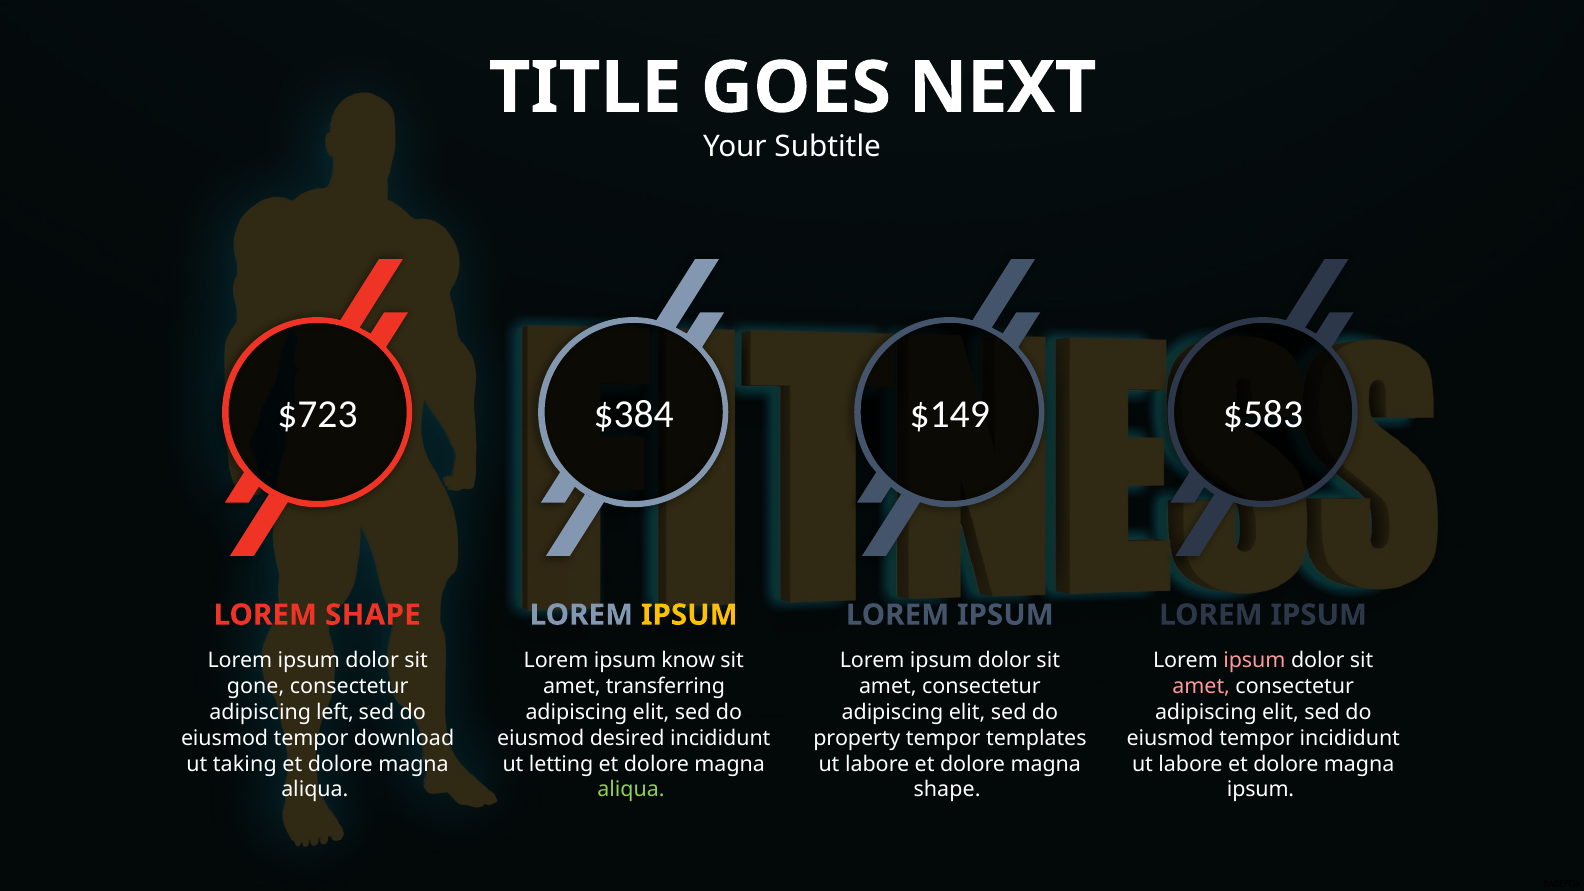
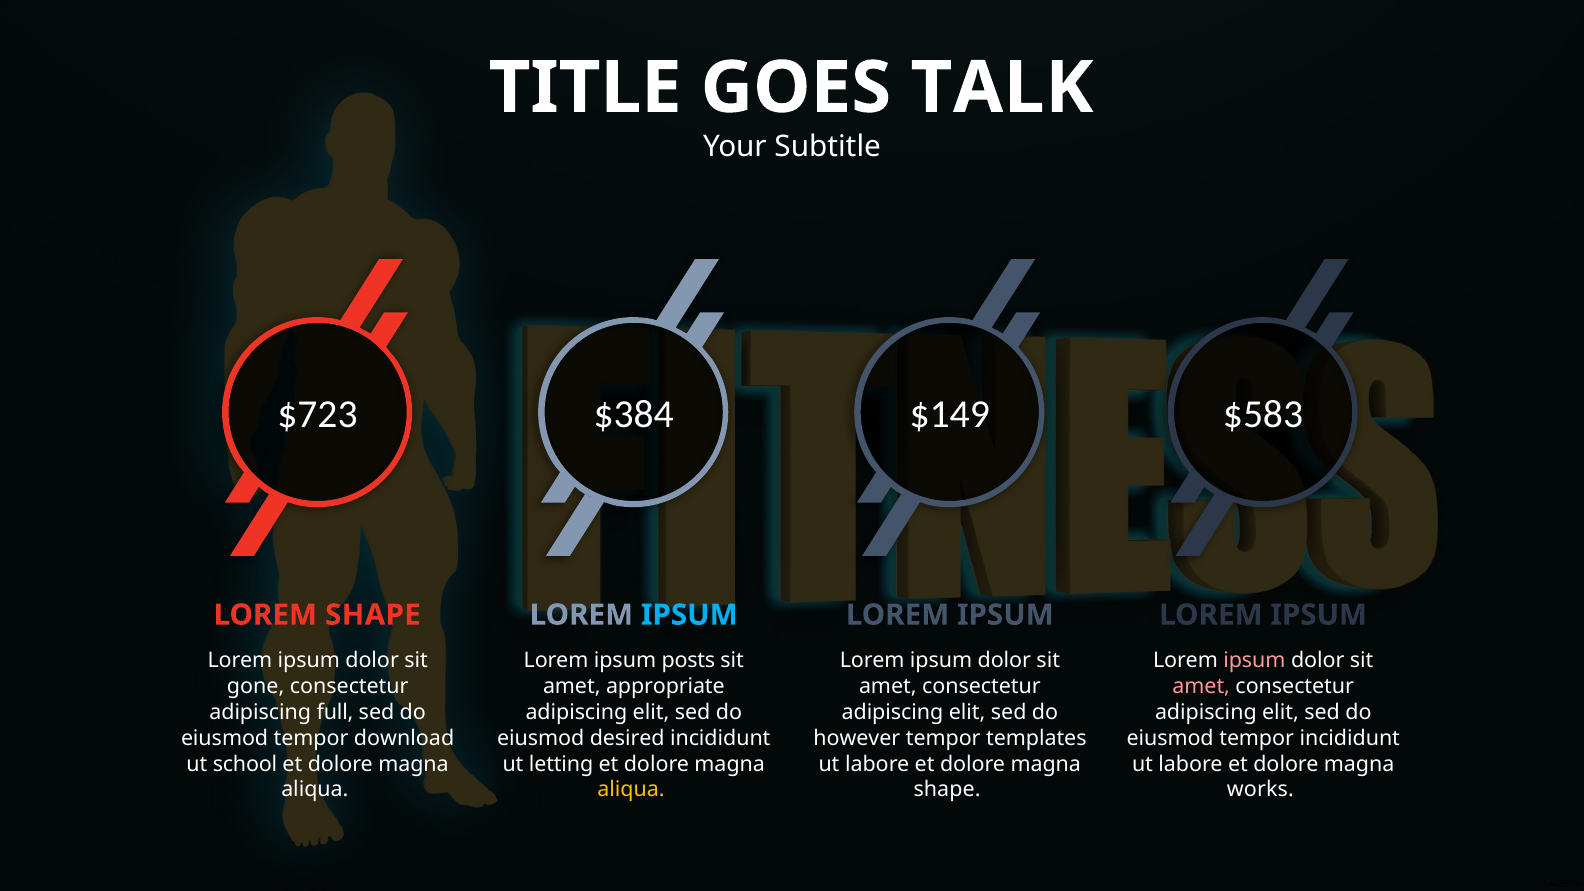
NEXT: NEXT -> TALK (1002, 88)
IPSUM colour: yellow -> light blue (689, 615)
know: know -> posts (688, 661)
transferring: transferring -> appropriate (665, 687)
left: left -> full (335, 712)
property: property -> however (857, 738)
taking: taking -> school (245, 764)
aliqua colour: light green -> yellow (631, 790)
ipsum: ipsum -> works (1260, 790)
